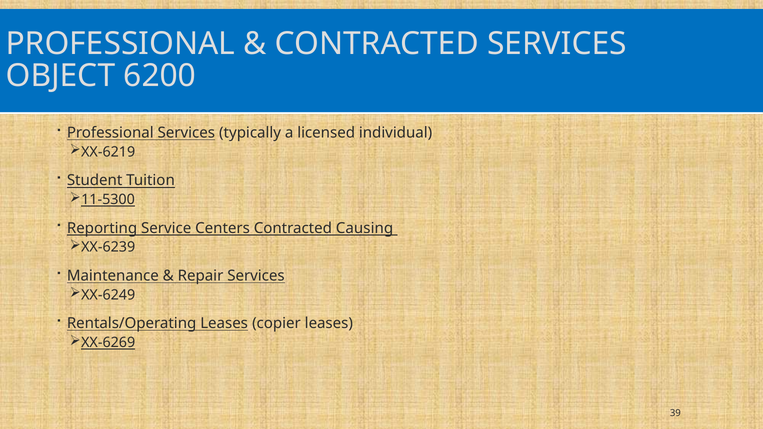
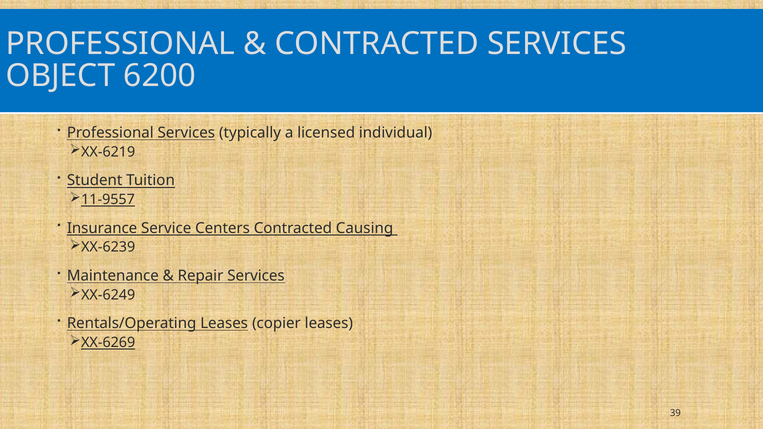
11-5300: 11-5300 -> 11-9557 (108, 200)
Reporting: Reporting -> Insurance (102, 228)
